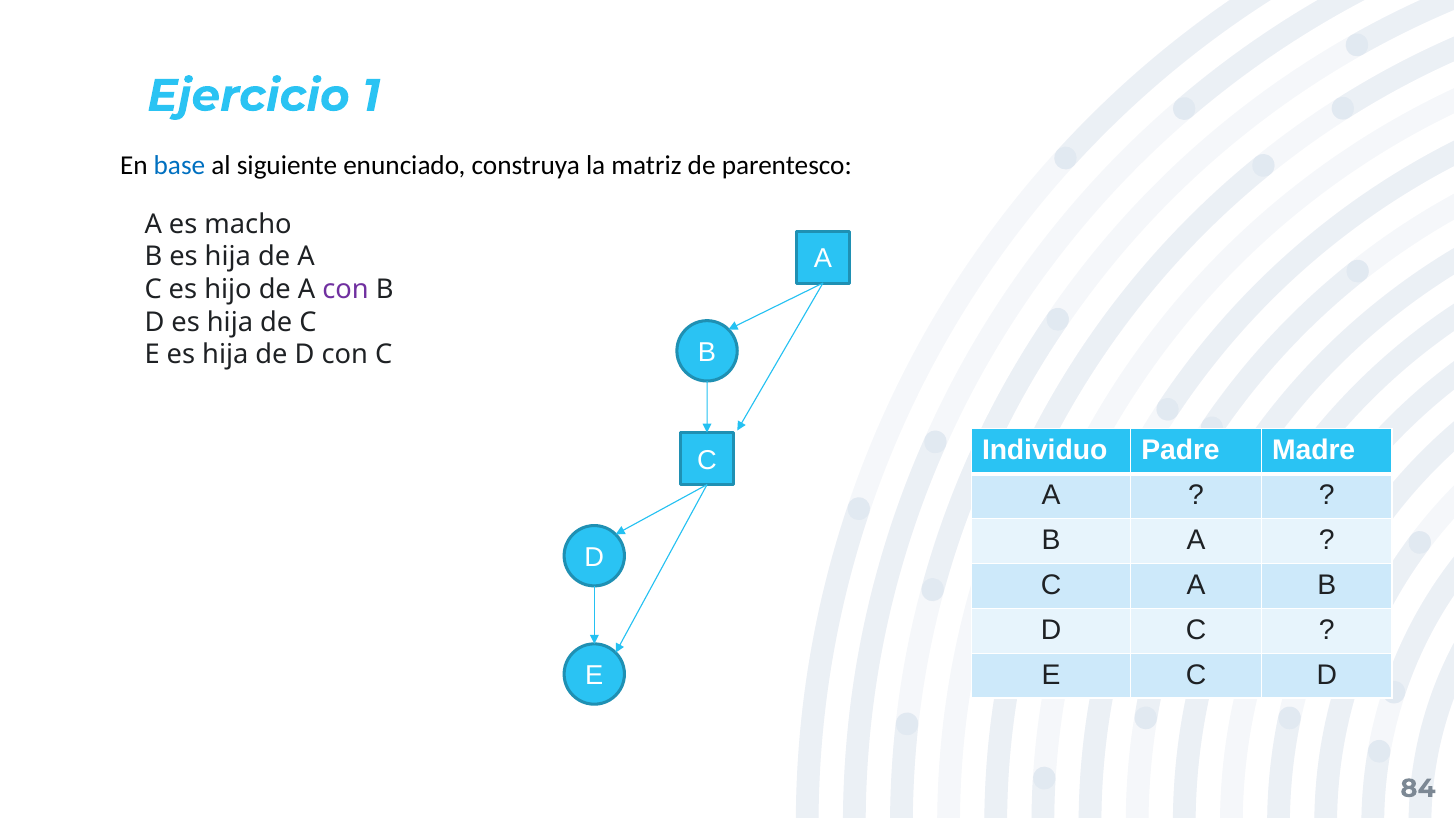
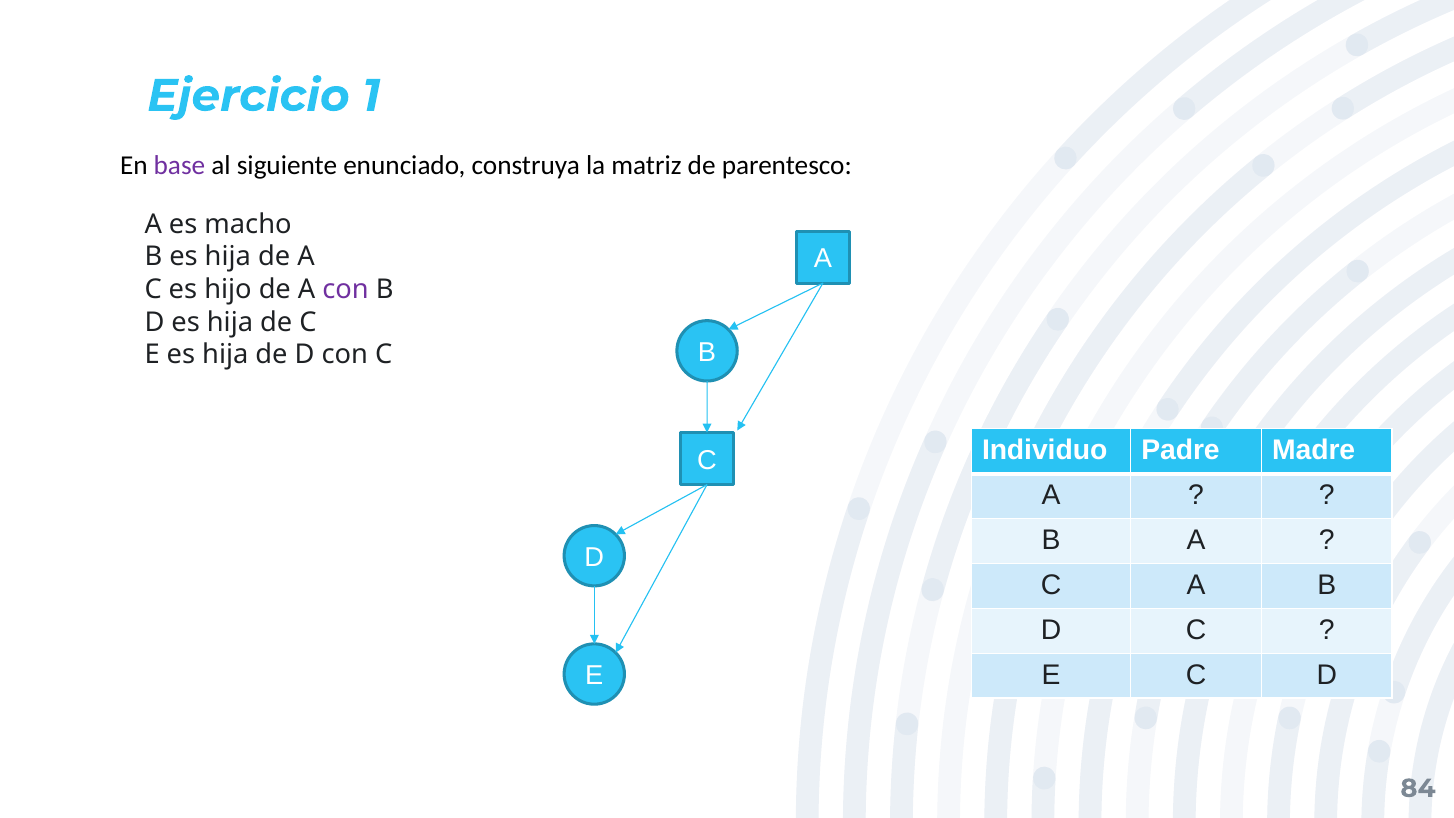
base colour: blue -> purple (179, 165)
